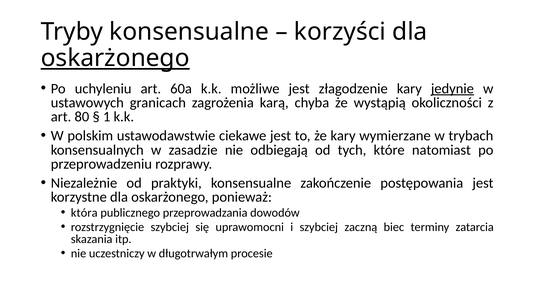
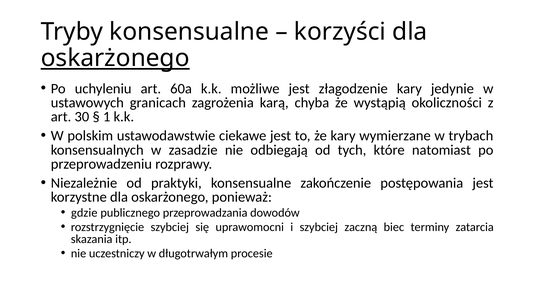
jedynie underline: present -> none (452, 89)
80: 80 -> 30 (82, 117)
która: która -> gdzie (84, 213)
